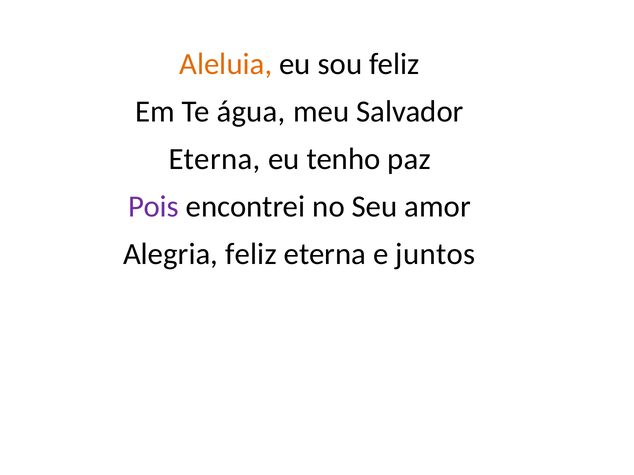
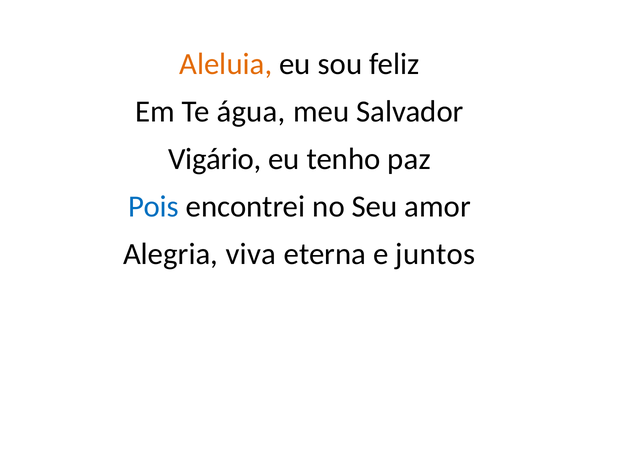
Eterna: Eterna -> Vigário (215, 159)
Pois colour: purple -> blue (153, 207)
Alegria feliz: feliz -> viva (251, 254)
